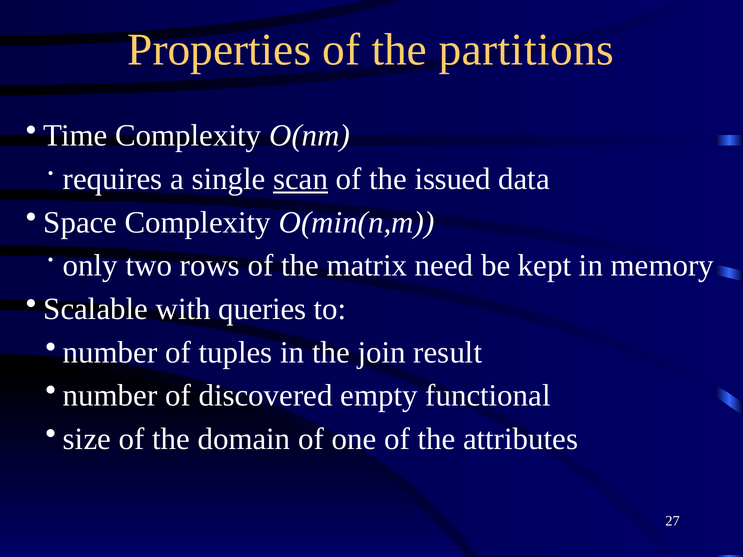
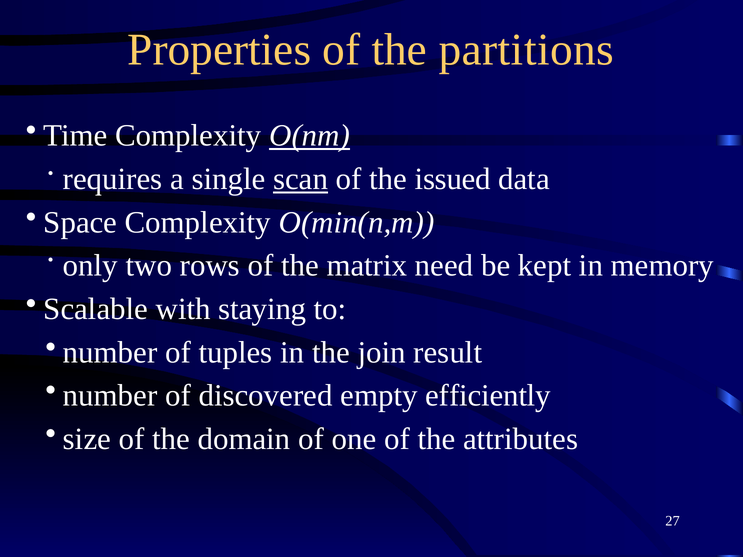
O(nm underline: none -> present (310, 136)
queries: queries -> staying (262, 309)
functional: functional -> efficiently (488, 396)
